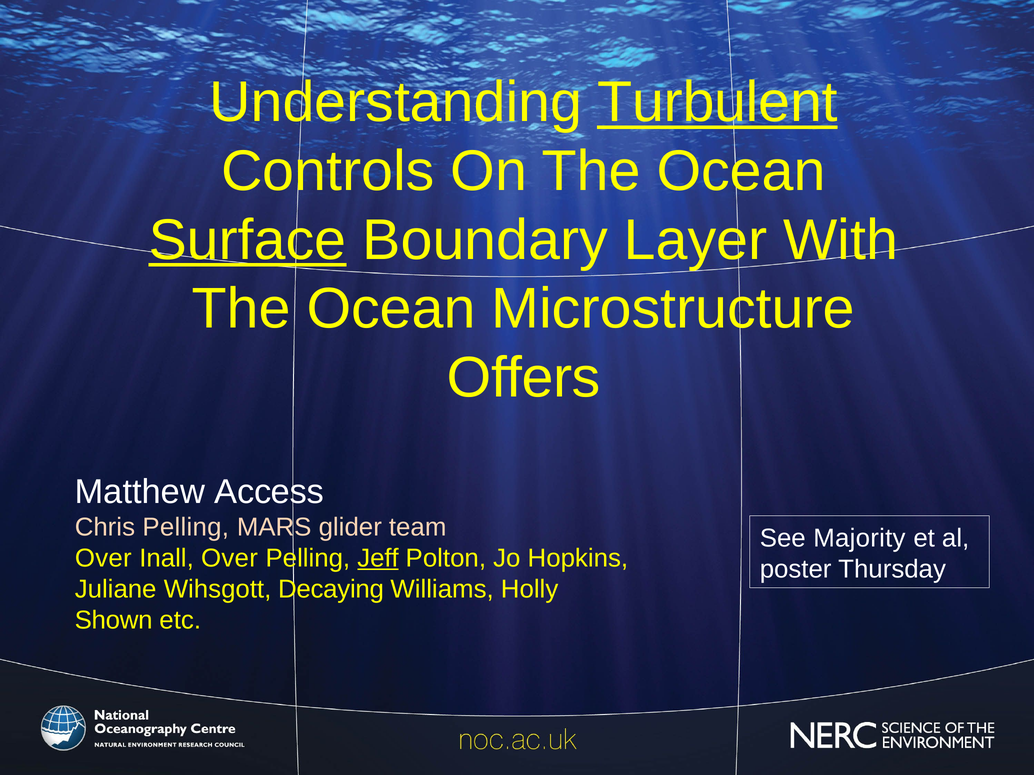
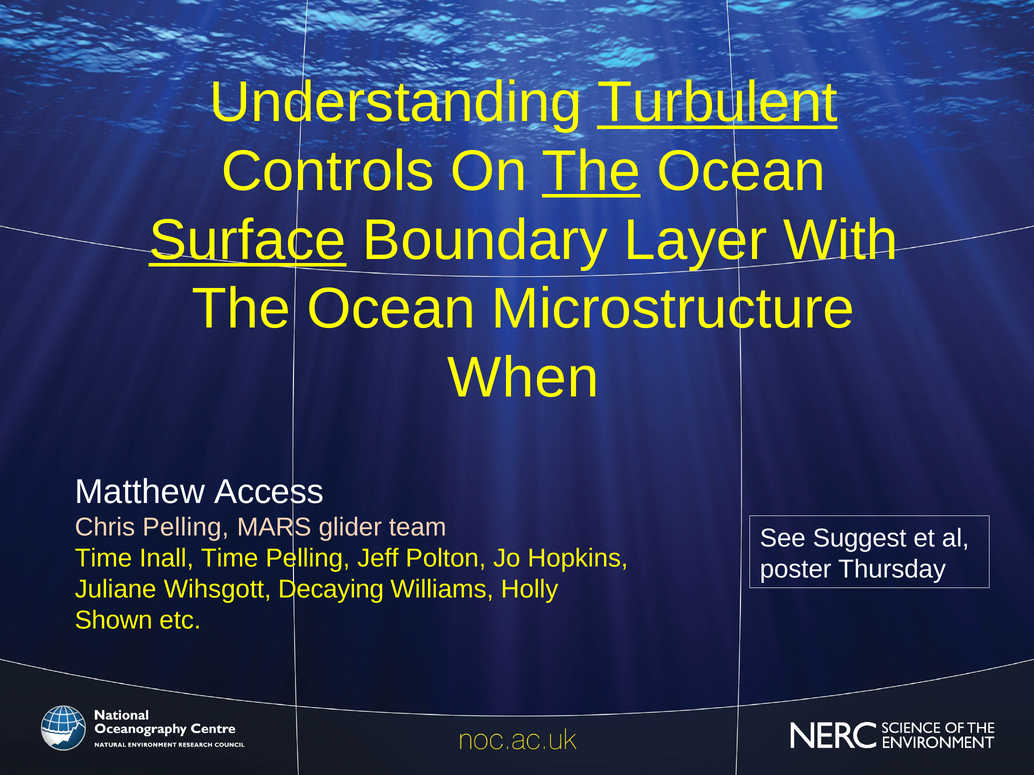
The underline: none -> present (591, 171)
Offers: Offers -> When (523, 378)
Majority: Majority -> Suggest (860, 538)
Over: Over -> Time (103, 559)
Inall Over: Over -> Time (230, 559)
Jeff underline: present -> none (378, 559)
